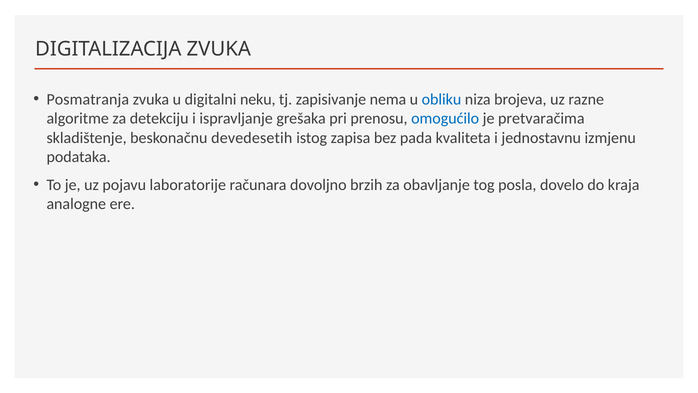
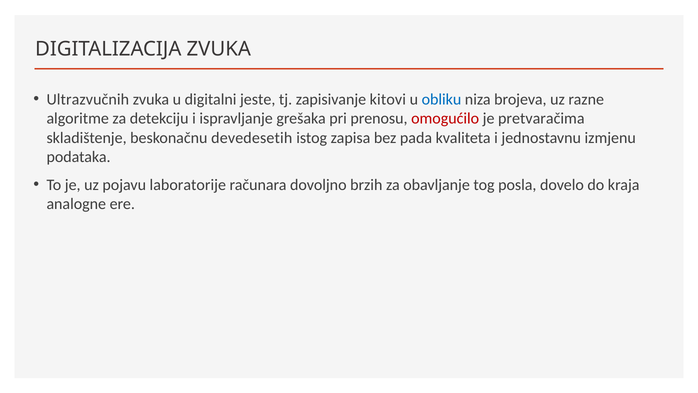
Posmatranja: Posmatranja -> Ultrazvučnih (88, 99)
neku: neku -> jeste (258, 99)
nema: nema -> kitovi (388, 99)
omogućilo colour: blue -> red (445, 118)
